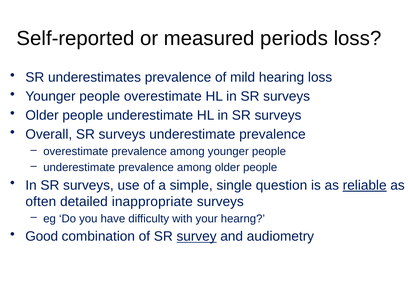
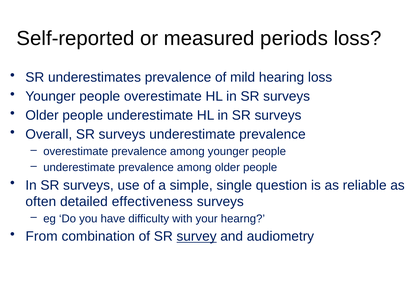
reliable underline: present -> none (365, 185)
inappropriate: inappropriate -> effectiveness (152, 202)
Good: Good -> From (42, 237)
